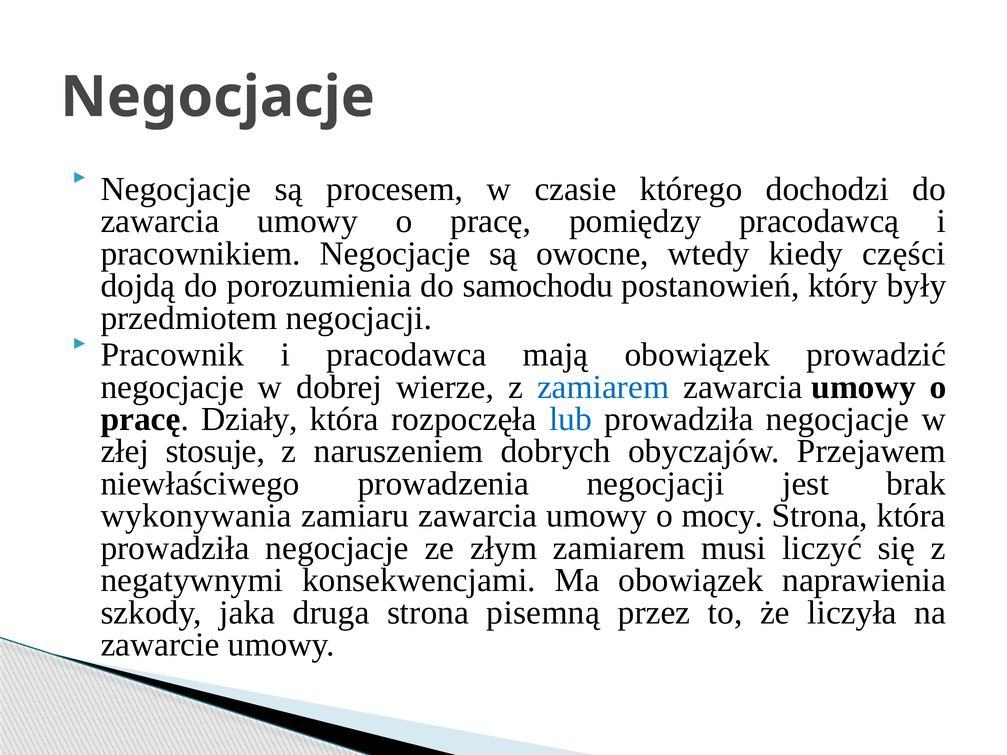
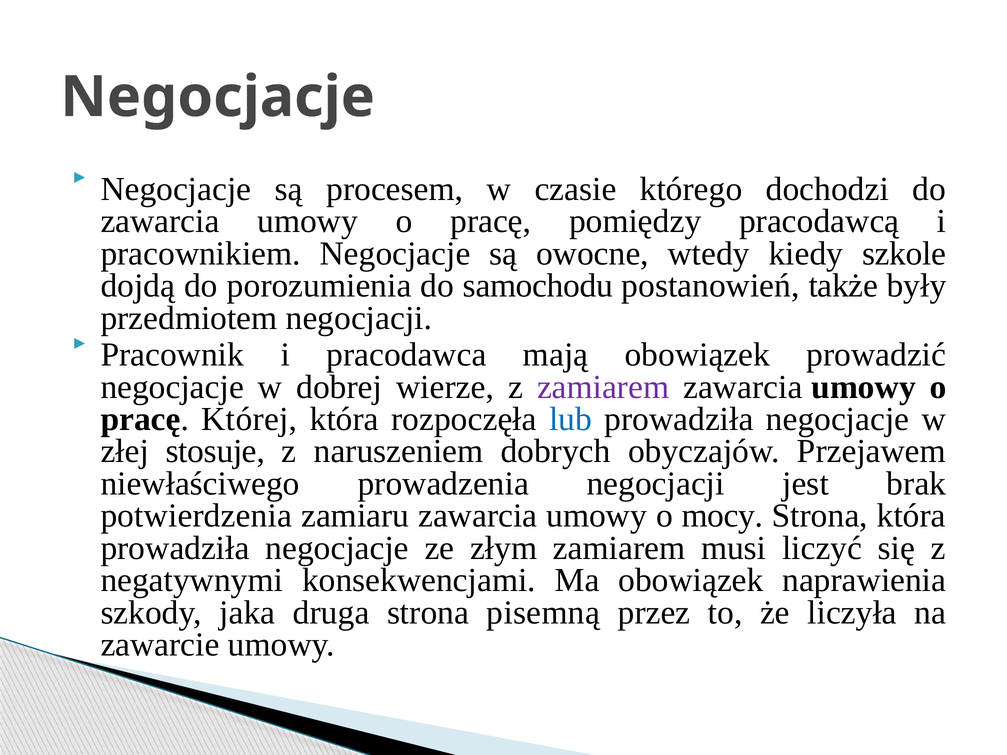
części: części -> szkole (904, 254)
który: który -> także (843, 286)
zamiarem colour: blue -> purple (603, 387)
Działy: Działy -> Której (249, 419)
wykonywania: wykonywania -> potwierdzenia (196, 516)
